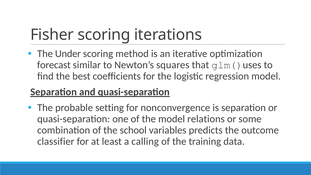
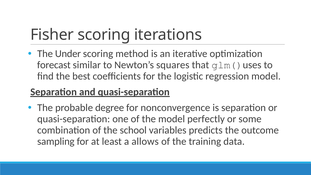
setting: setting -> degree (110, 108)
relations: relations -> perfectly (206, 119)
classifier: classifier -> sampling (56, 141)
calling: calling -> allows (145, 141)
